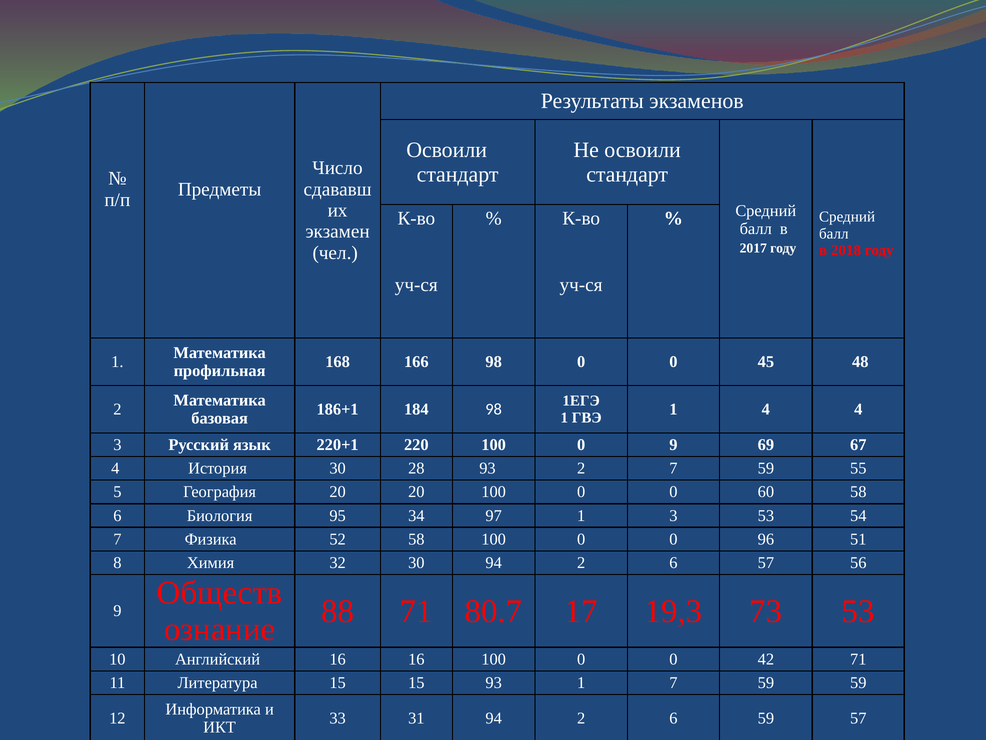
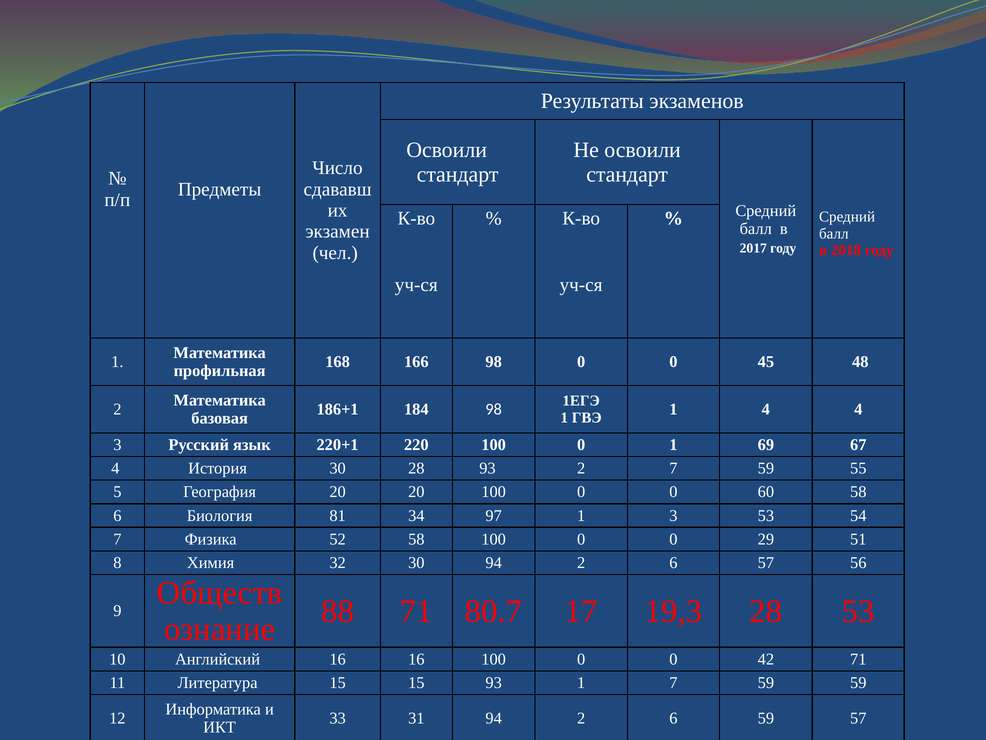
0 9: 9 -> 1 (673, 444)
95: 95 -> 81 (338, 515)
96: 96 -> 29 (766, 539)
19,3 73: 73 -> 28 (766, 611)
